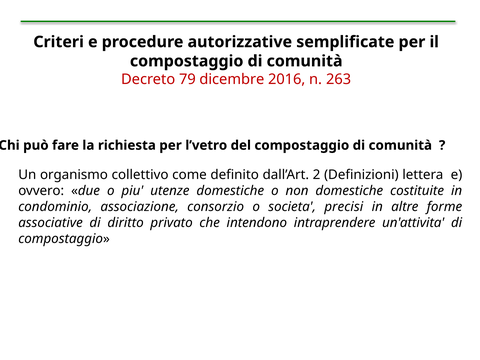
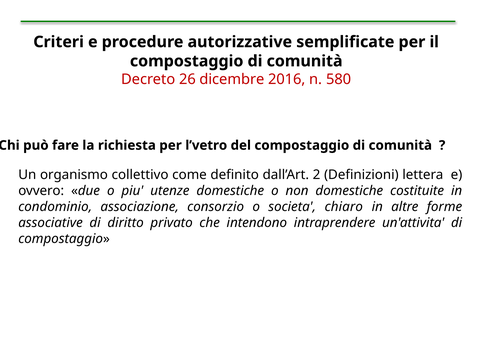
79: 79 -> 26 (187, 79)
263: 263 -> 580 (339, 79)
precisi: precisi -> chiaro (344, 207)
